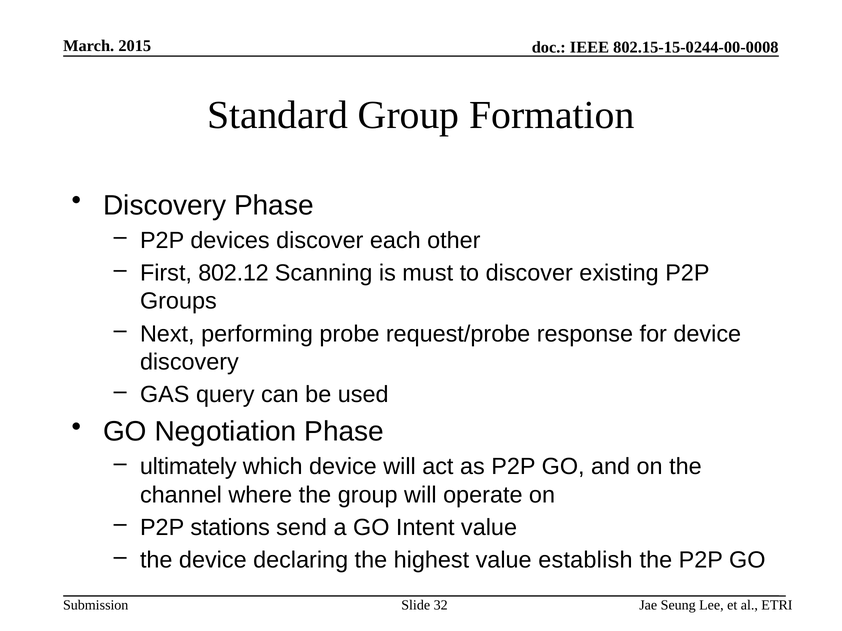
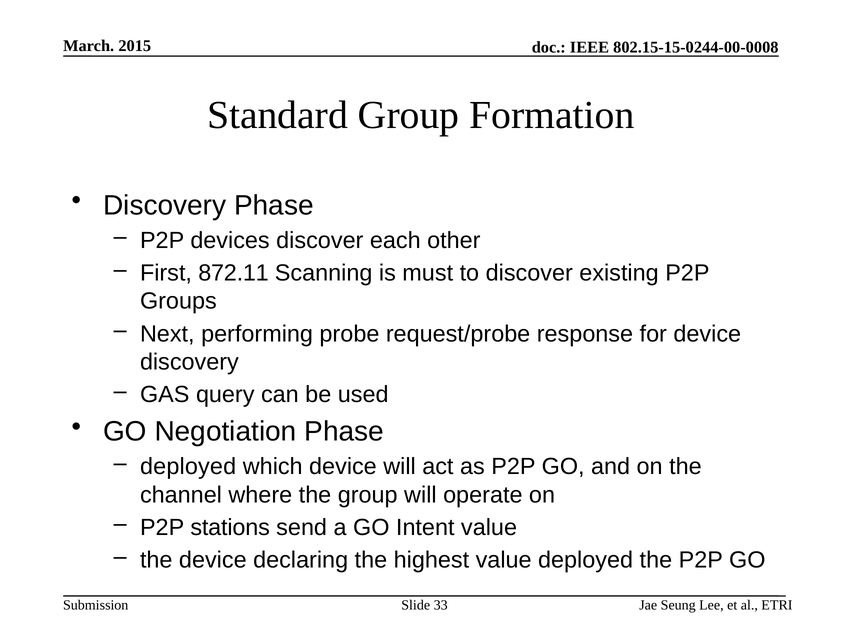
802.12: 802.12 -> 872.11 (233, 273)
ultimately: ultimately -> deployed (188, 467)
value establish: establish -> deployed (586, 561)
32: 32 -> 33 (441, 606)
